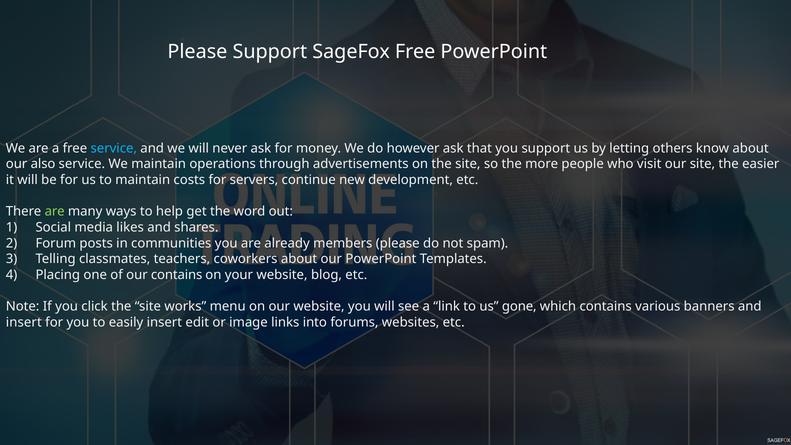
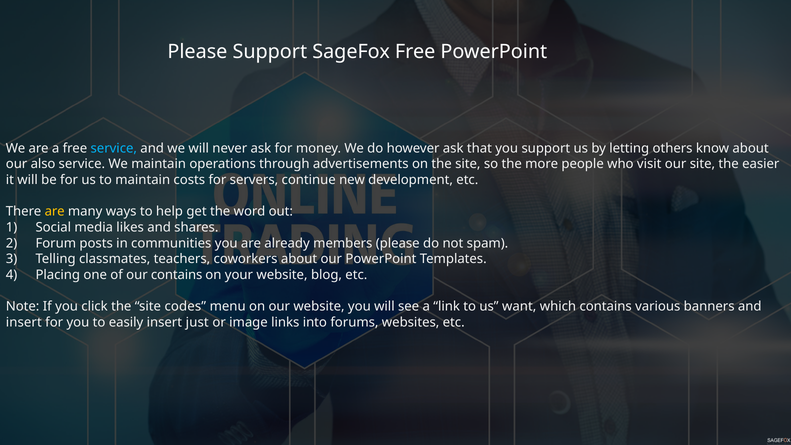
are colour: light green -> yellow (55, 212)
works: works -> codes (185, 306)
gone: gone -> want (519, 306)
edit: edit -> just (197, 322)
